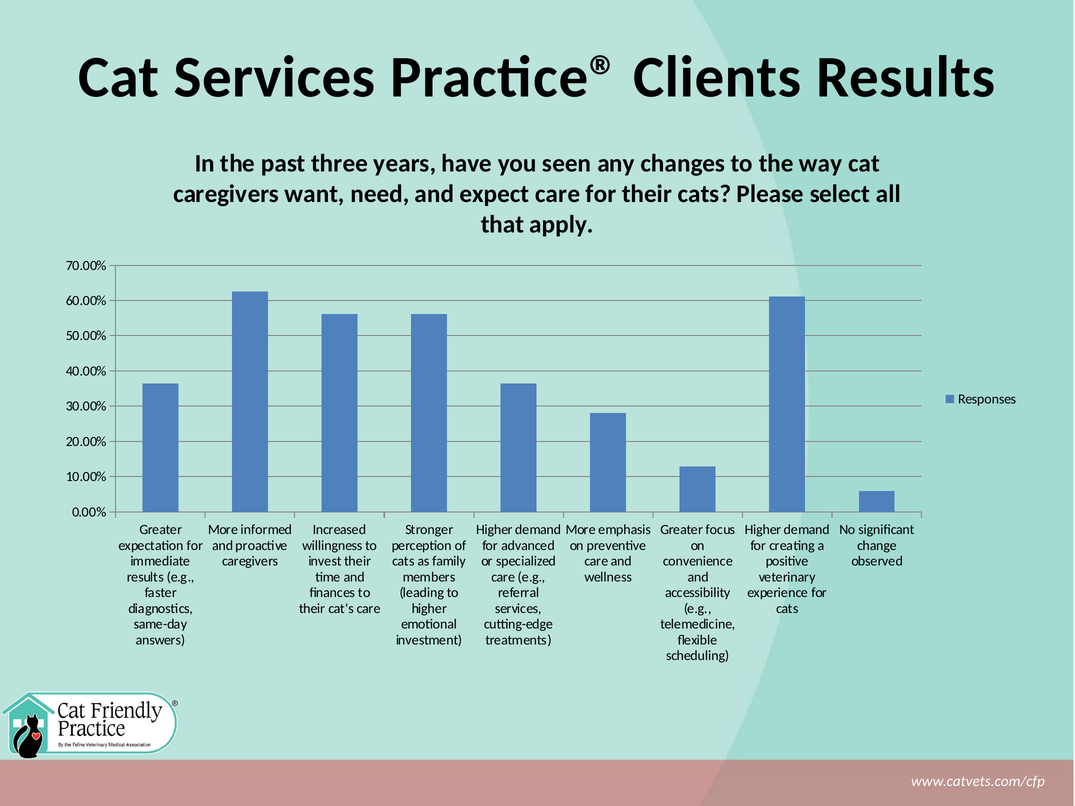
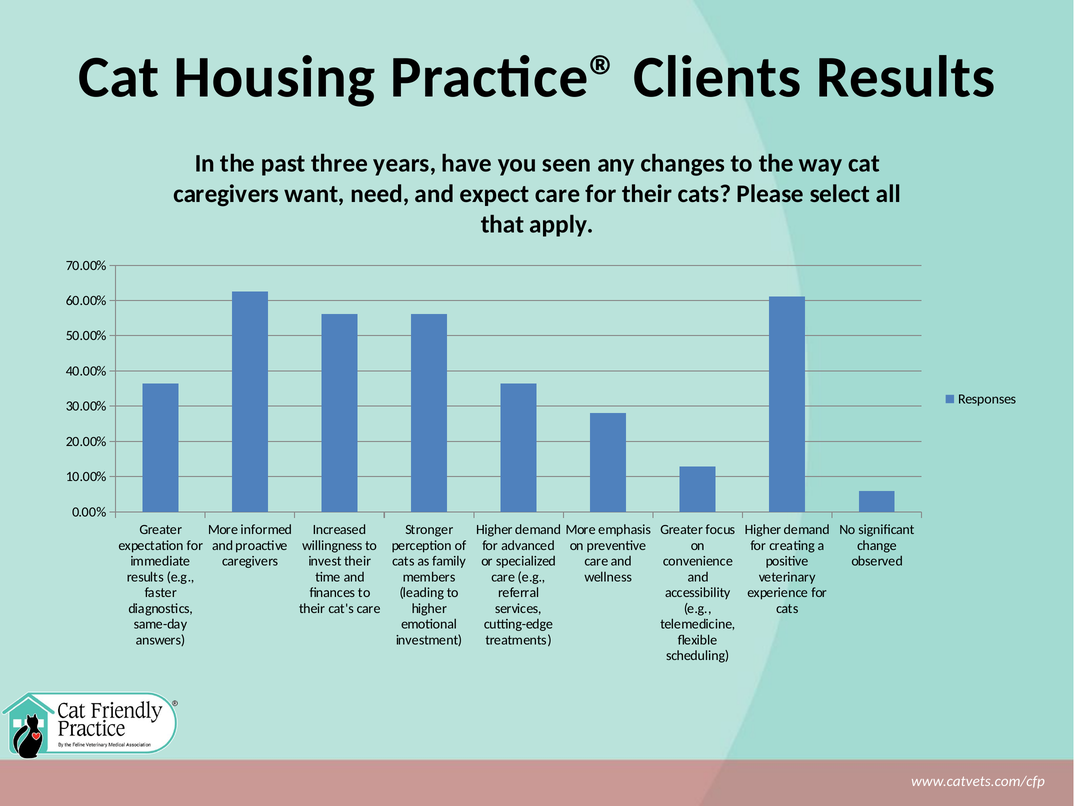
Cat Services: Services -> Housing (275, 77)
